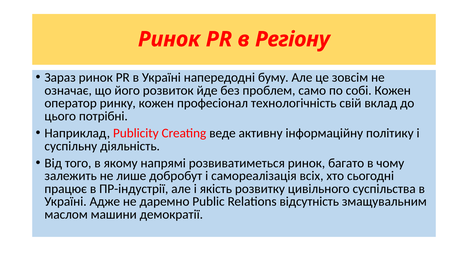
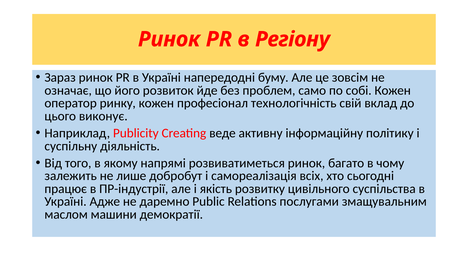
потрібні: потрібні -> виконує (103, 116)
відсутність: відсутність -> послугами (309, 202)
